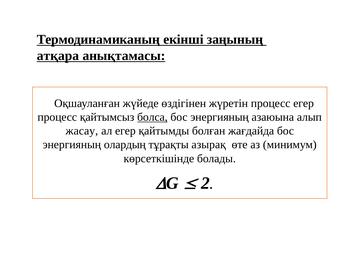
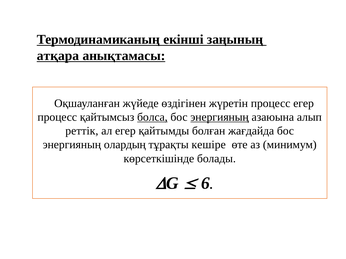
энергияның underline: none -> present (220, 117)
жасау: жасау -> реттік (82, 131)
азырақ: азырақ -> кешіре (209, 145)
2: 2 -> 6 (205, 183)
